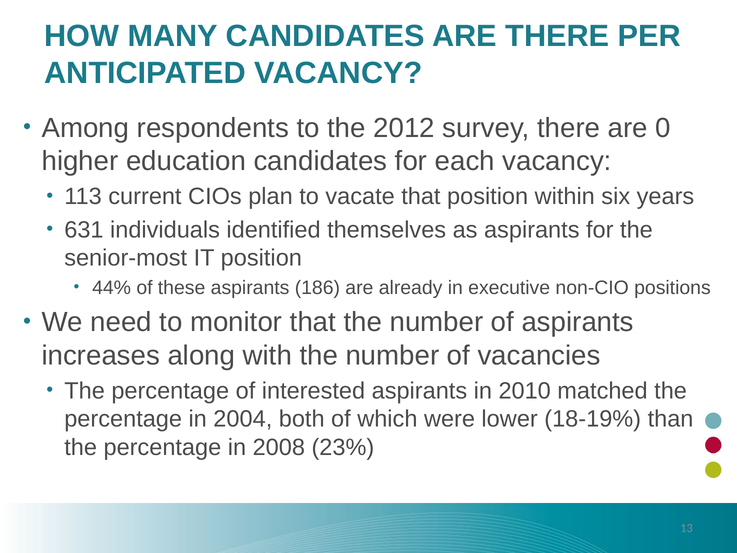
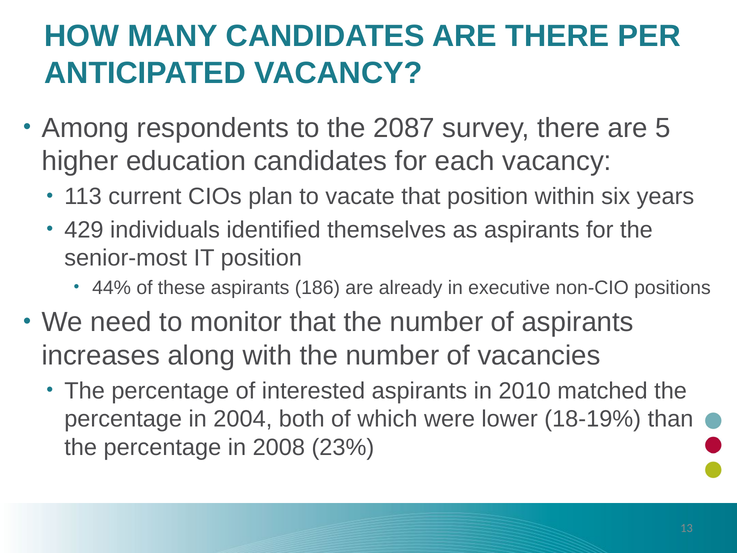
2012: 2012 -> 2087 (404, 128)
0: 0 -> 5 (663, 128)
631: 631 -> 429 (84, 230)
